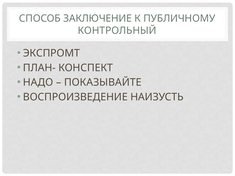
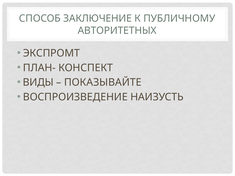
КОНТРОЛЬНЫЙ: КОНТРОЛЬНЫЙ -> АВТОРИТЕТНЫХ (117, 31)
НАДО: НАДО -> ВИДЫ (38, 82)
